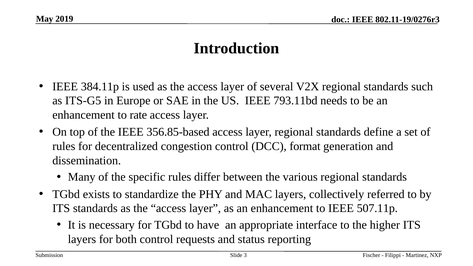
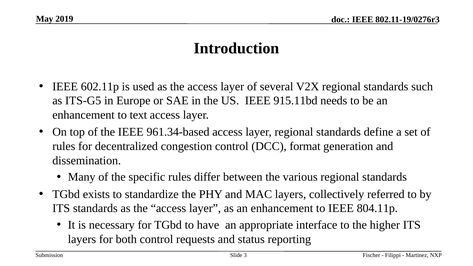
384.11p: 384.11p -> 602.11p (100, 87)
793.11bd: 793.11bd -> 915.11bd (295, 101)
rate: rate -> text (138, 115)
356.85-based: 356.85-based -> 961.34-based (178, 132)
507.11p: 507.11p -> 804.11p (377, 208)
